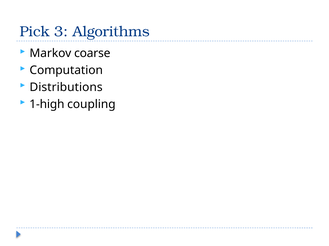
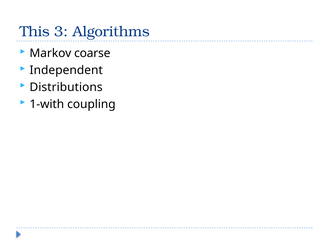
Pick: Pick -> This (35, 32)
Computation: Computation -> Independent (66, 70)
1-high: 1-high -> 1-with (47, 104)
